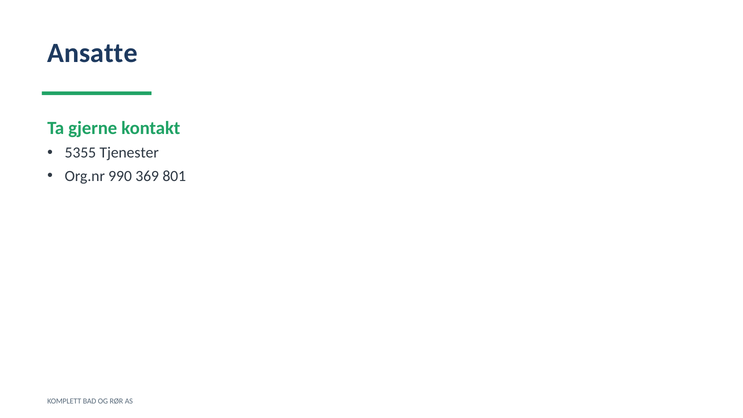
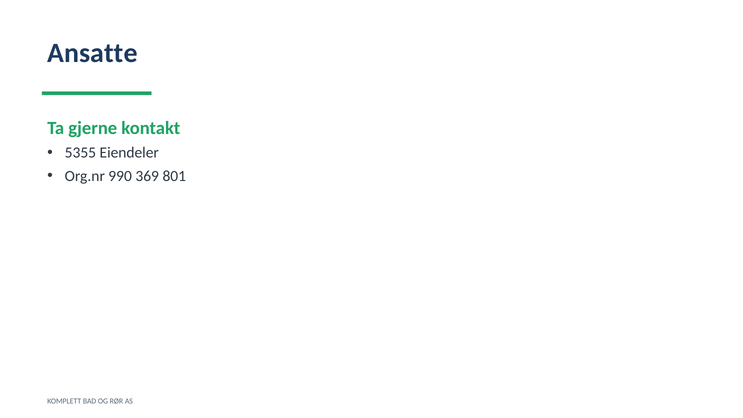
Tjenester: Tjenester -> Eiendeler (129, 153)
